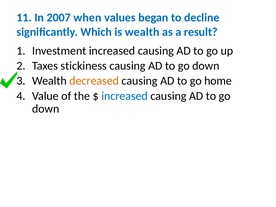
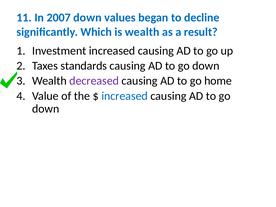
2007 when: when -> down (87, 18)
stickiness: stickiness -> standards (84, 66)
decreased colour: orange -> purple (94, 81)
